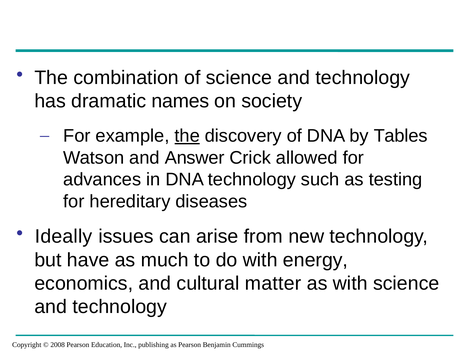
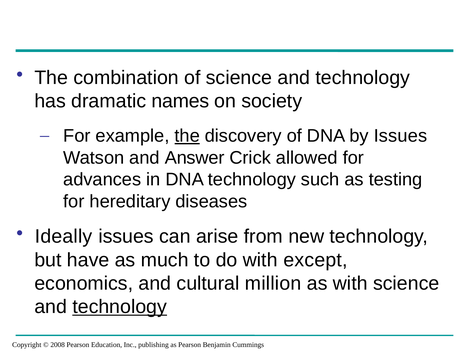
by Tables: Tables -> Issues (400, 136)
energy: energy -> except (315, 260)
matter: matter -> million (273, 284)
technology underline: none -> present (120, 307)
